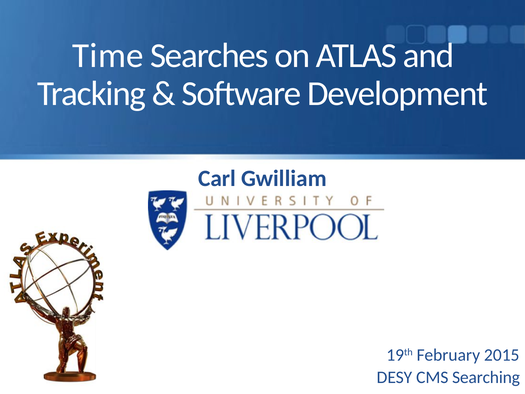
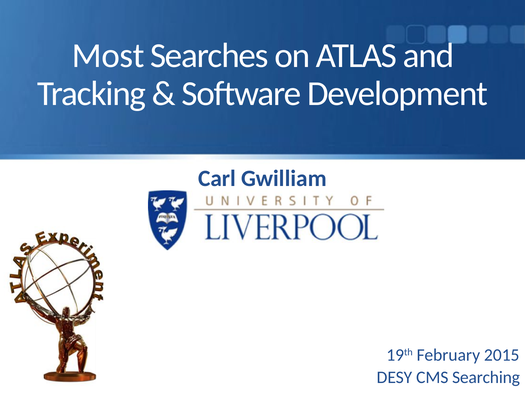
Time: Time -> Most (108, 56)
